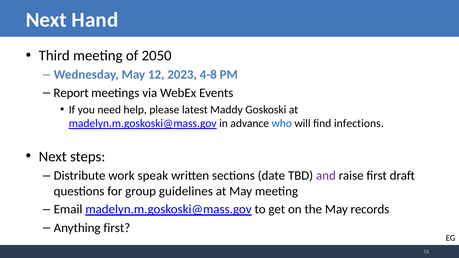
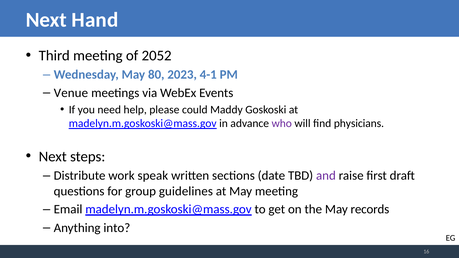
2050: 2050 -> 2052 (157, 56)
12: 12 -> 80 (156, 75)
4-8: 4-8 -> 4-1 (208, 75)
Report: Report -> Venue (71, 93)
latest: latest -> could (195, 110)
who colour: blue -> purple (282, 124)
infections: infections -> physicians (359, 124)
Anything first: first -> into (117, 228)
